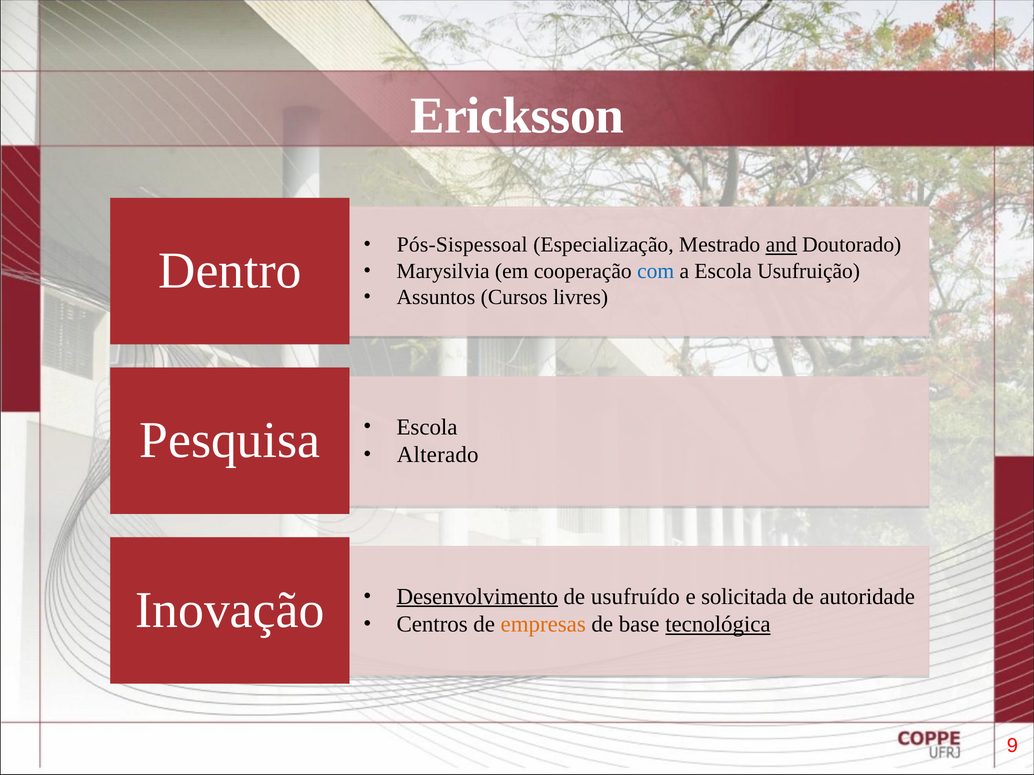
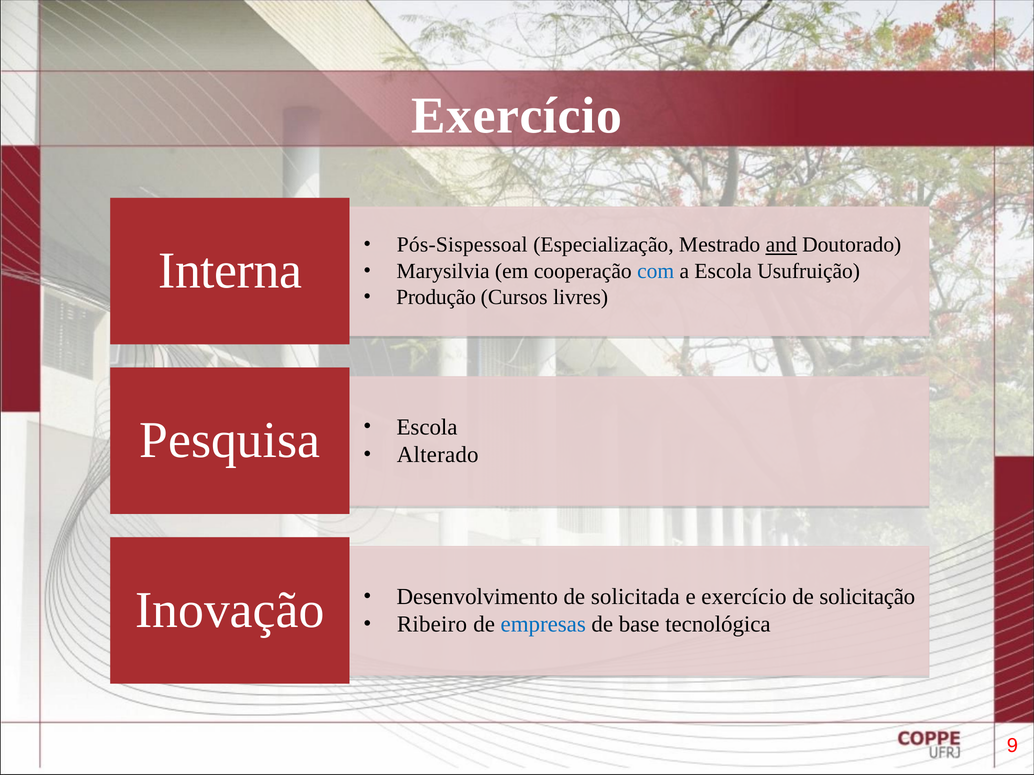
Ericksson: Ericksson -> Exercício (517, 116)
Dentro: Dentro -> Interna (230, 271)
Assuntos: Assuntos -> Produção (436, 297)
Desenvolvimento underline: present -> none (477, 597)
usufruído: usufruído -> solicitada (635, 597)
e solicitada: solicitada -> exercício (744, 597)
autoridade: autoridade -> solicitação (867, 597)
Centros: Centros -> Ribeiro (432, 625)
empresas colour: orange -> blue (543, 625)
tecnológica underline: present -> none (718, 625)
